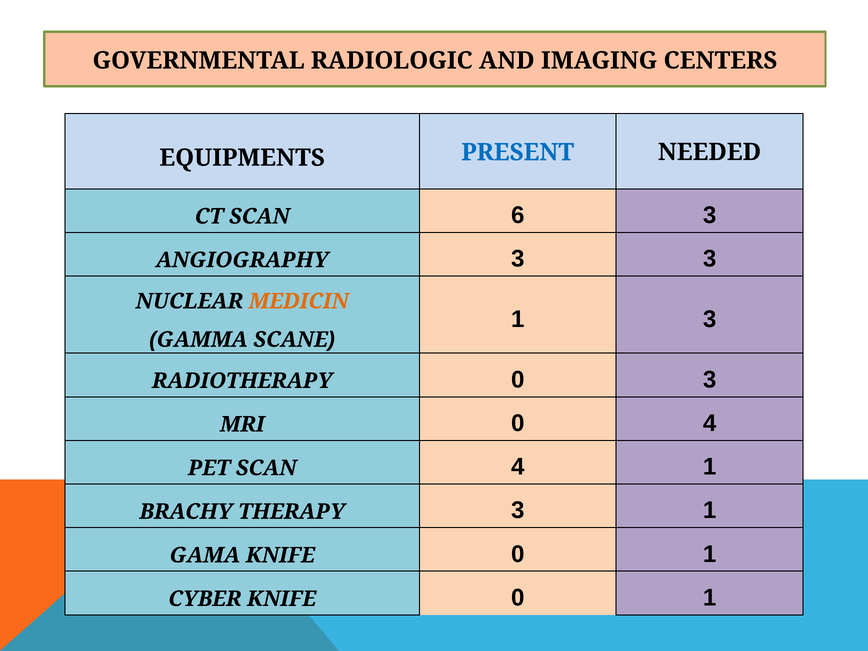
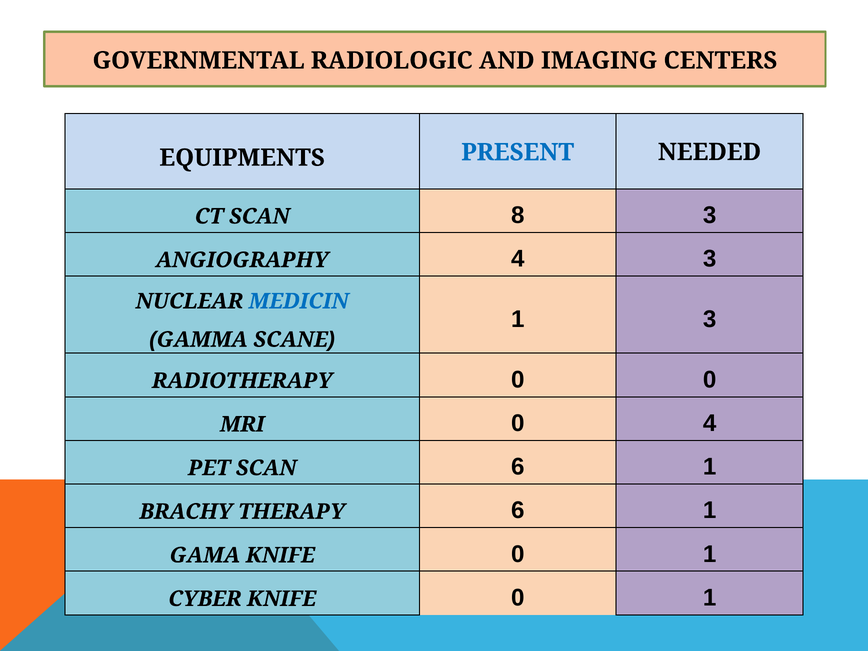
6: 6 -> 8 (518, 215)
ANGIOGRAPHY 3: 3 -> 4 (518, 259)
MEDICIN colour: orange -> blue (299, 301)
0 3: 3 -> 0 (710, 380)
SCAN 4: 4 -> 6 (518, 467)
THERAPY 3: 3 -> 6 (518, 510)
